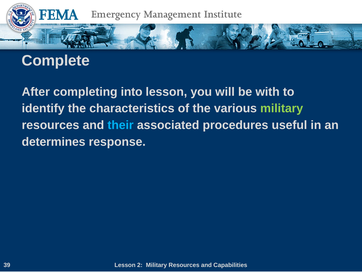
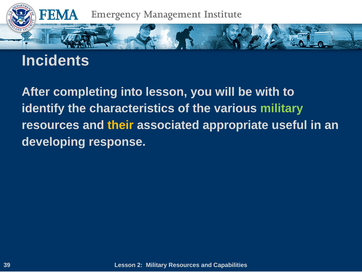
Complete: Complete -> Incidents (56, 61)
their colour: light blue -> yellow (121, 125)
procedures: procedures -> appropriate (236, 125)
determines: determines -> developing (54, 142)
